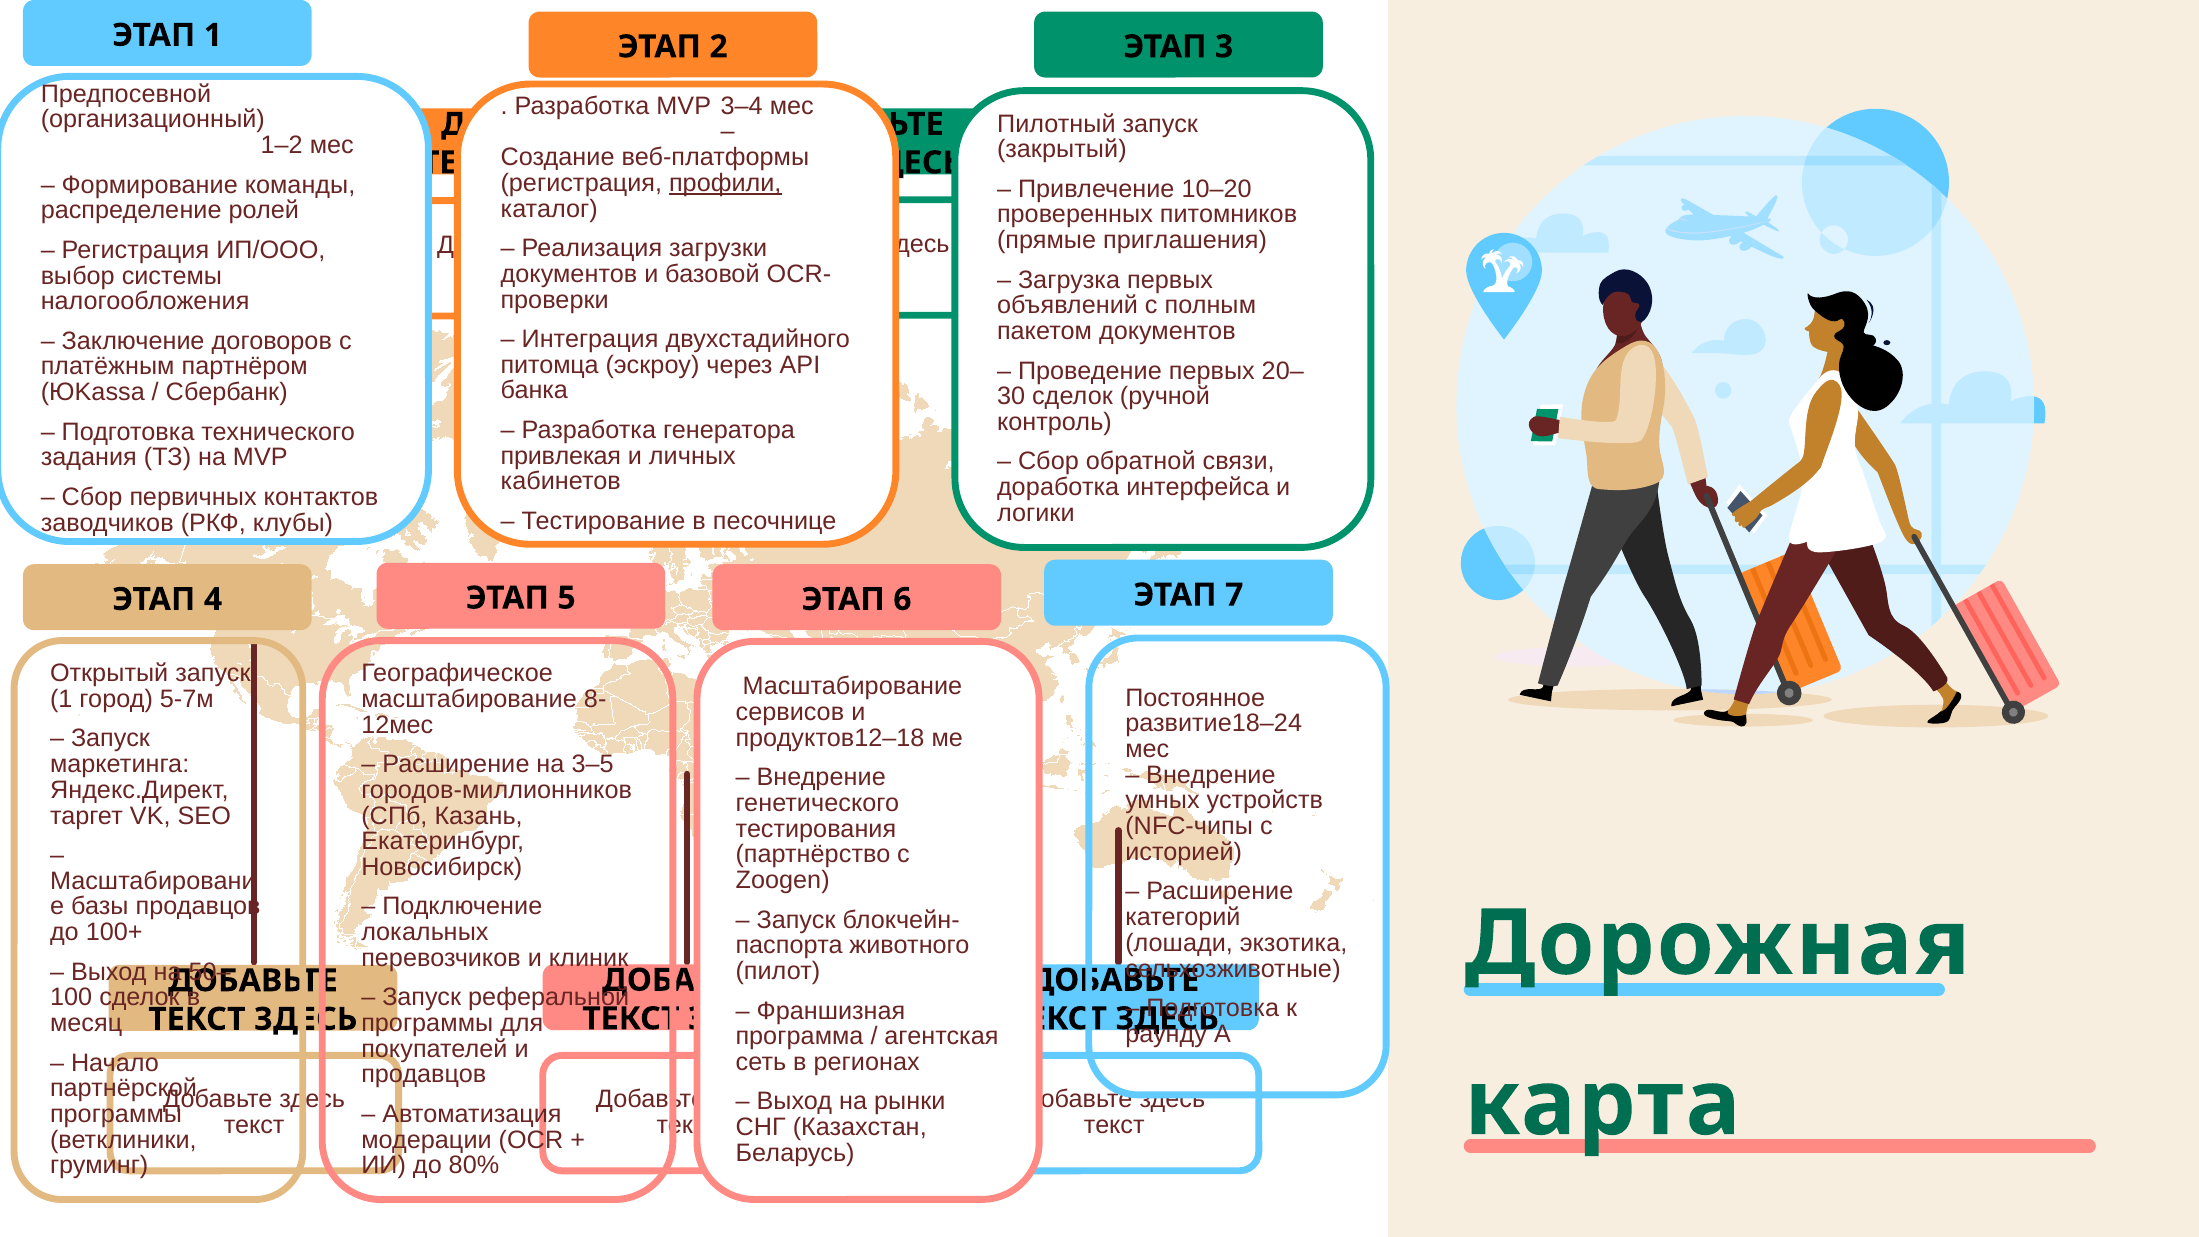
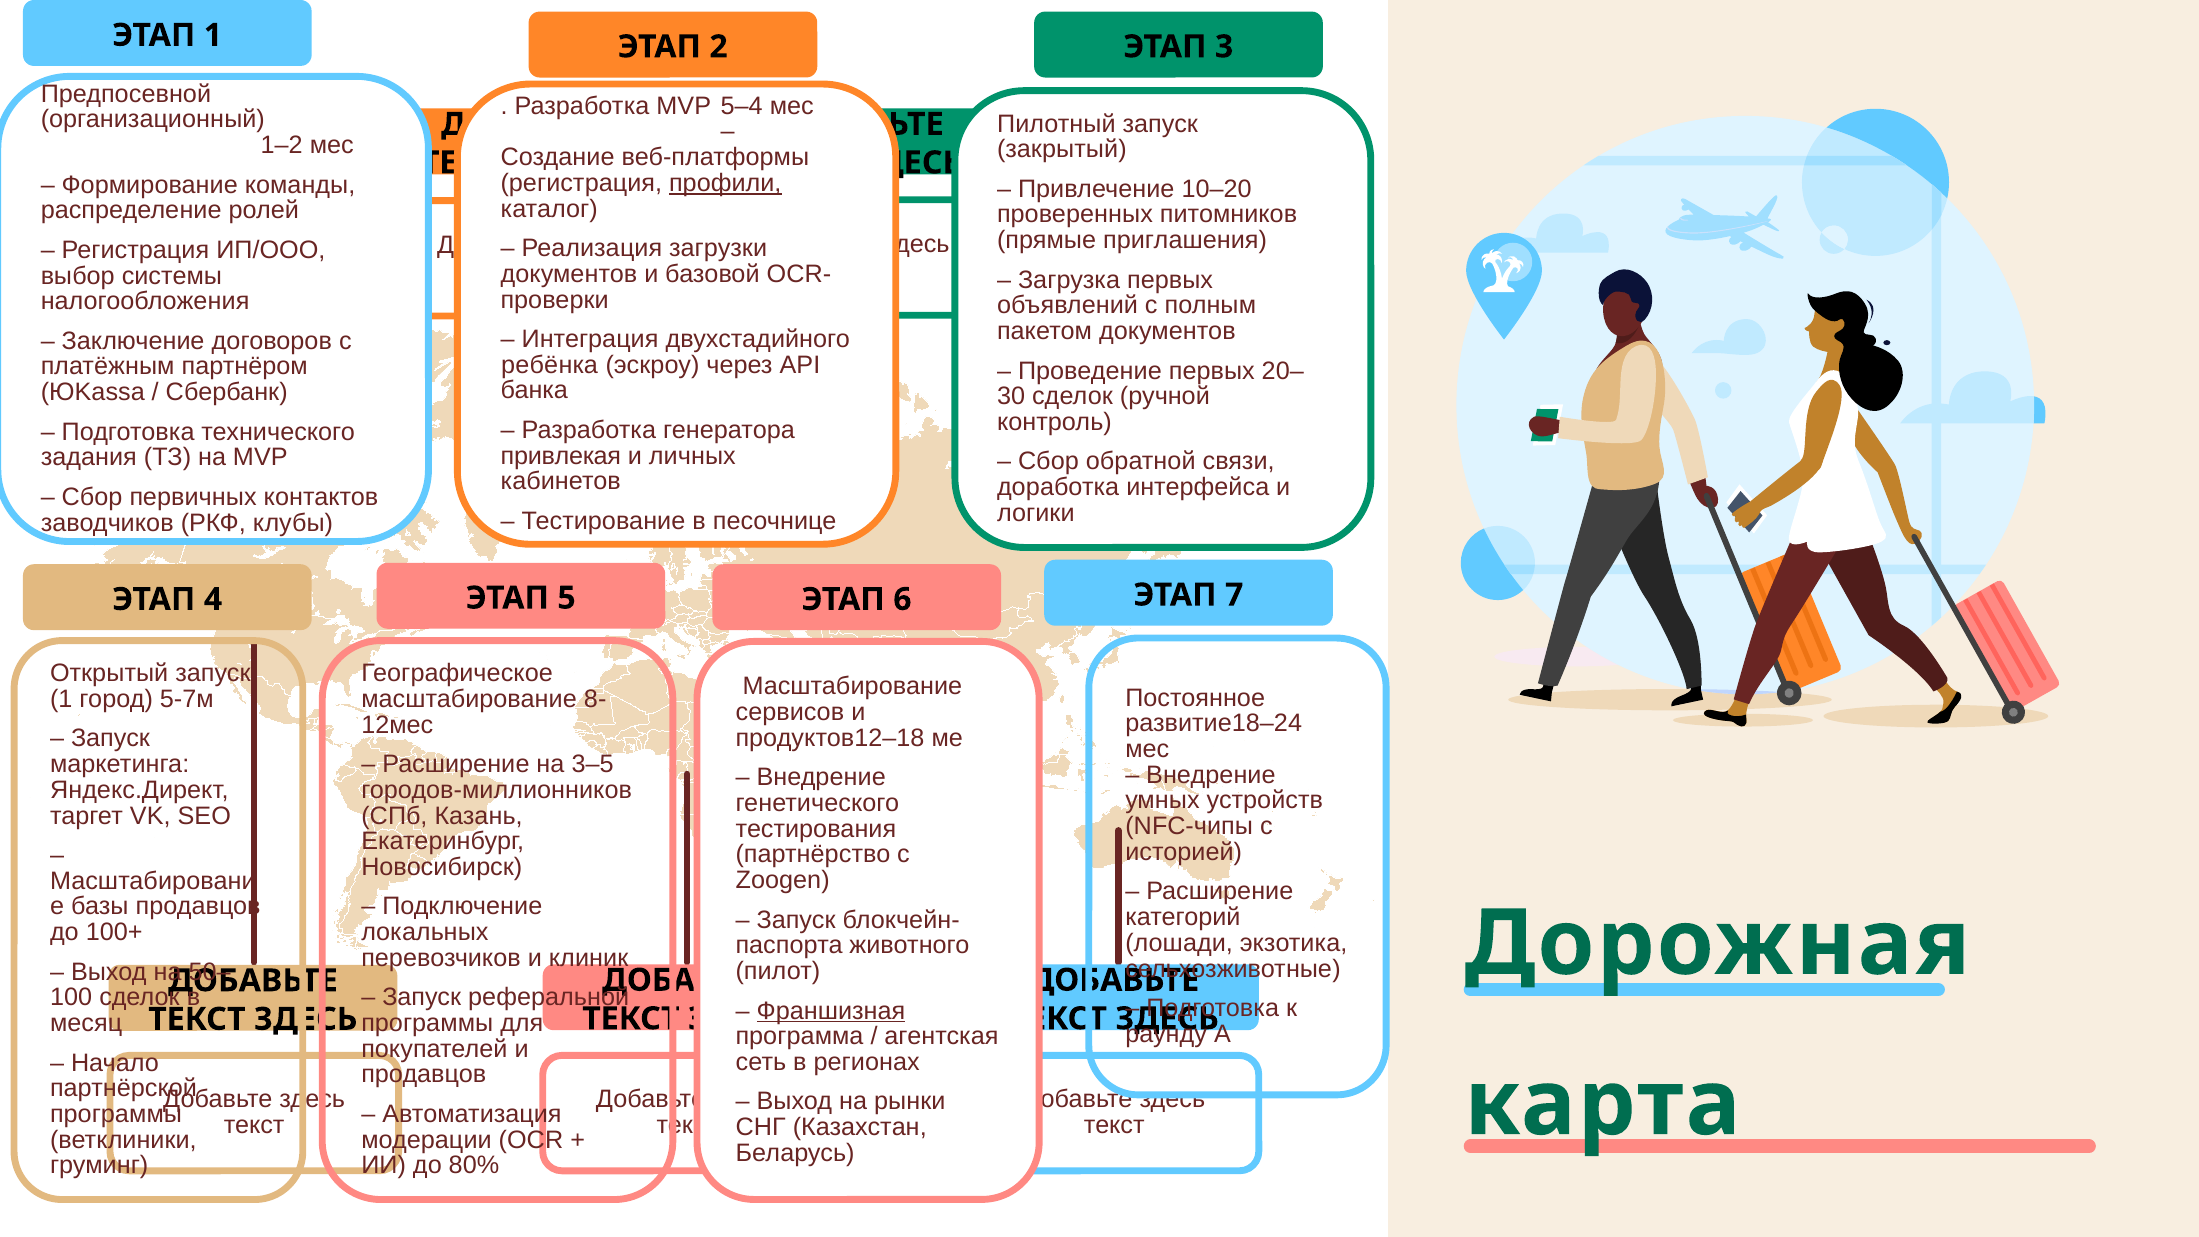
3–4: 3–4 -> 5–4 (742, 106)
питомца: питомца -> ребёнка (549, 365)
Франшизная underline: none -> present (831, 1011)
